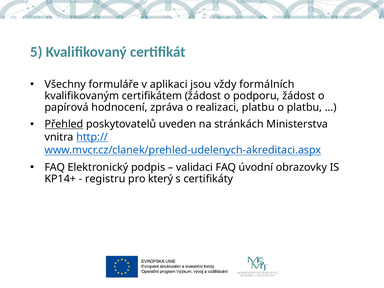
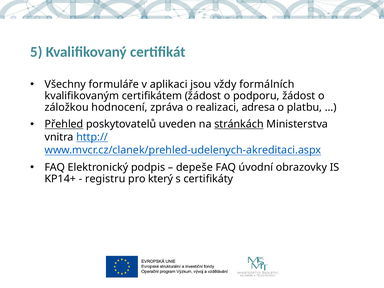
papírová: papírová -> záložkou (67, 107)
realizaci platbu: platbu -> adresa (258, 107)
stránkách underline: none -> present (239, 124)
validaci: validaci -> depeše (194, 167)
